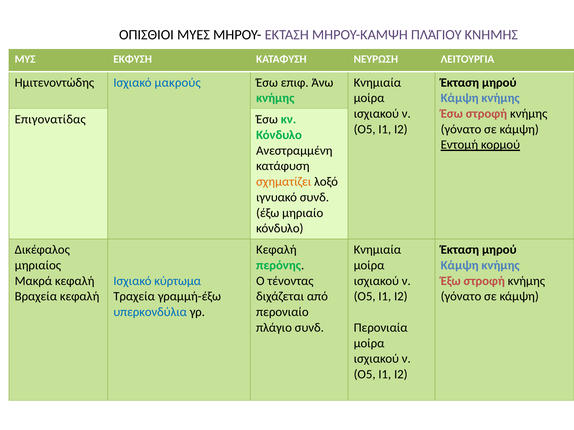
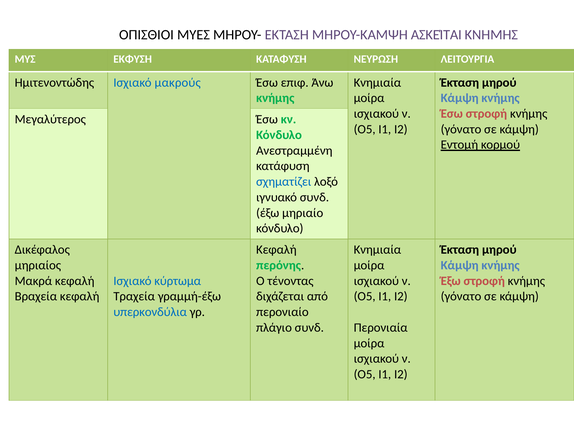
ΠΛΆΓΙΟΥ: ΠΛΆΓΙΟΥ -> ΑΣΚΕΊΤΑΙ (436, 35)
Επιγονατίδας: Επιγονατίδας -> Μεγαλύτερος (50, 120)
σχηματίζει colour: orange -> blue (284, 182)
